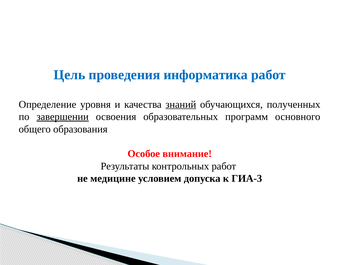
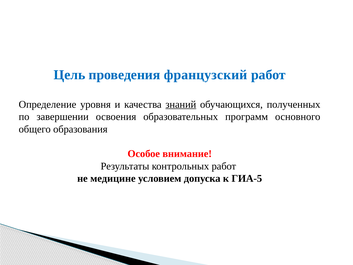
информатика: информатика -> французский (206, 75)
завершении underline: present -> none (63, 117)
ГИА-3: ГИА-3 -> ГИА-5 (247, 178)
